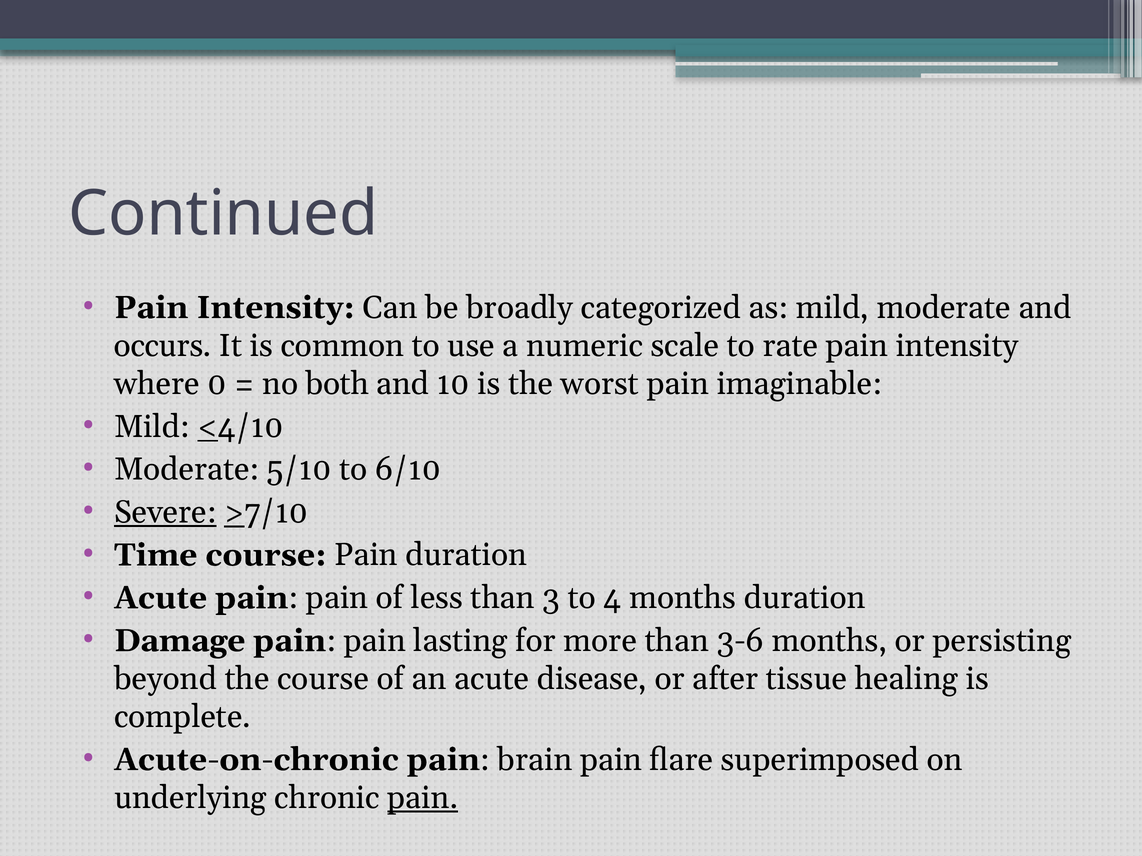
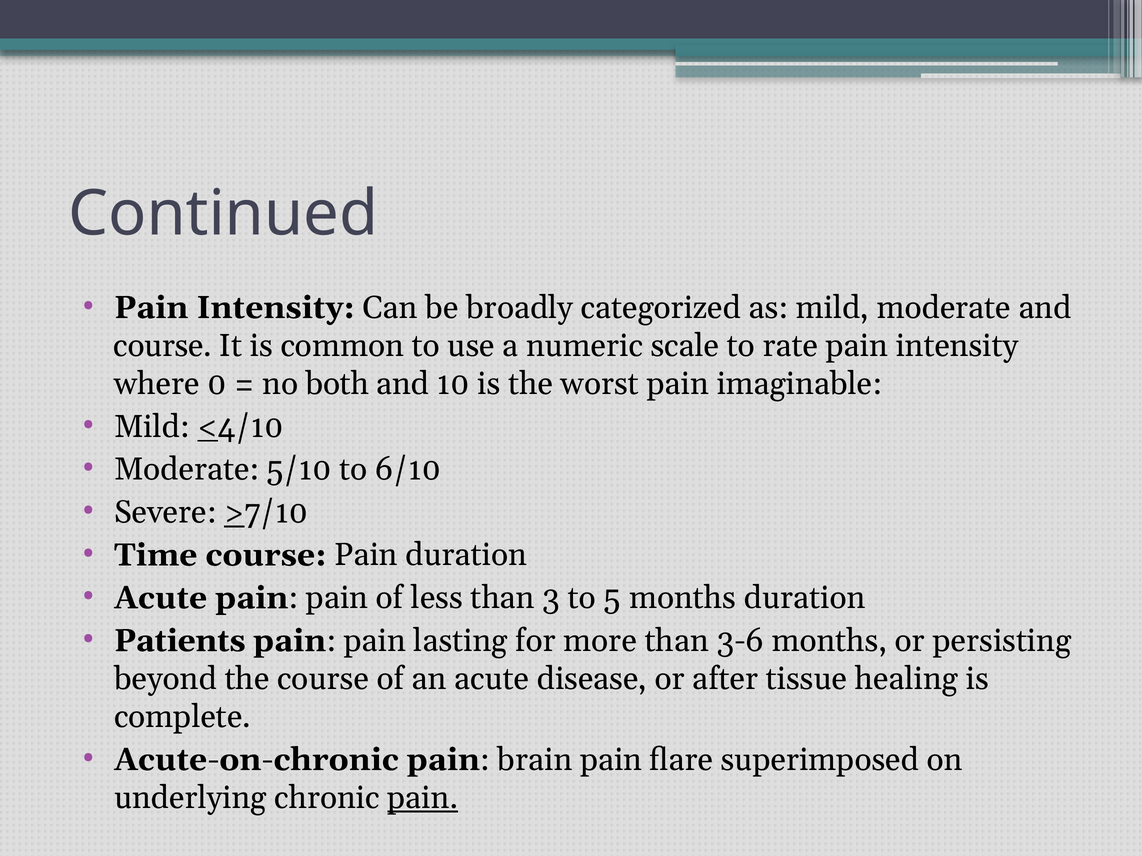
occurs: occurs -> course (163, 346)
Severe underline: present -> none (165, 513)
4: 4 -> 5 (612, 598)
Damage: Damage -> Patients (180, 641)
